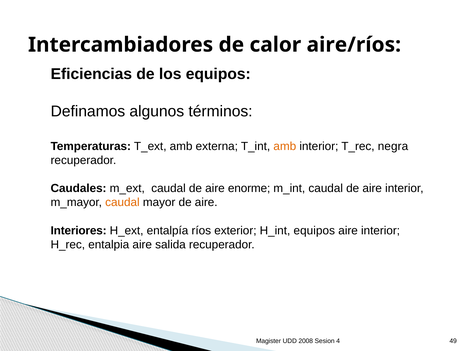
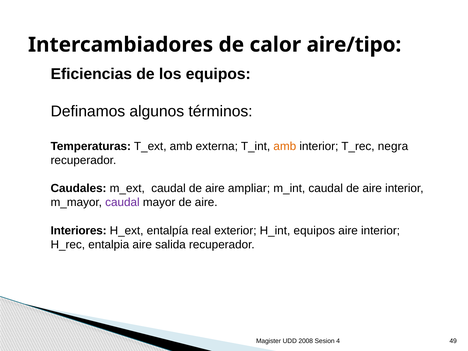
aire/ríos: aire/ríos -> aire/tipo (354, 45)
enorme: enorme -> ampliar (249, 188)
caudal colour: orange -> purple (122, 202)
ríos: ríos -> real (201, 231)
